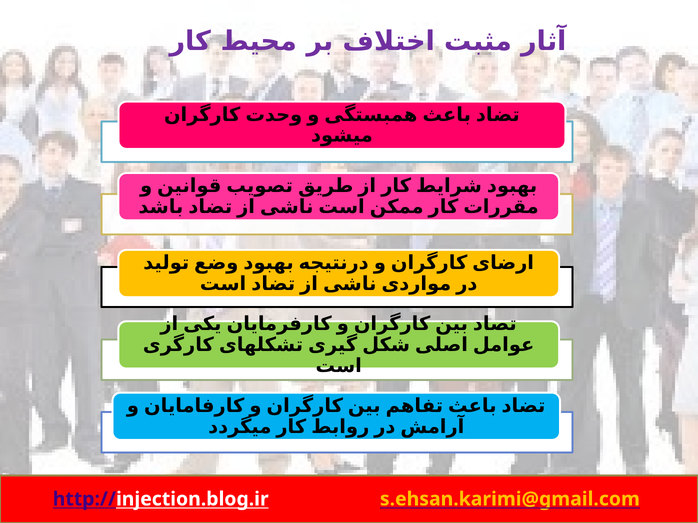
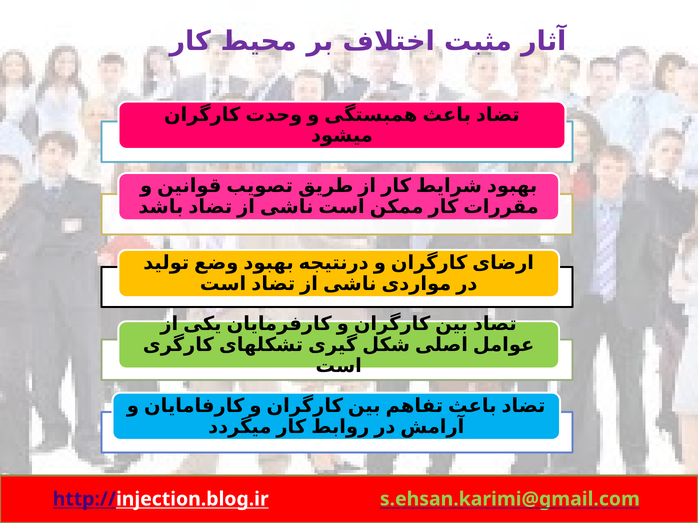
s.ehsan.karimi@gmail.com colour: yellow -> light green (510, 500)
